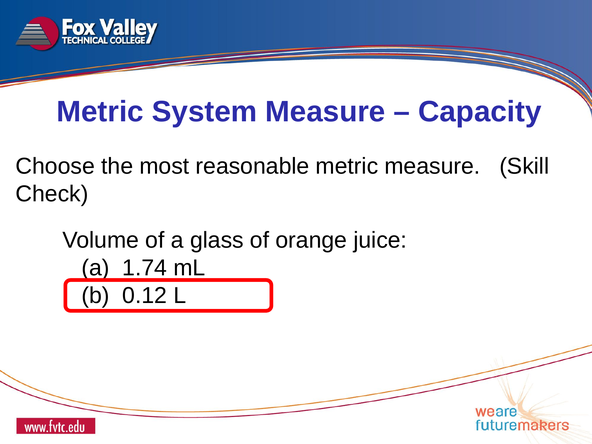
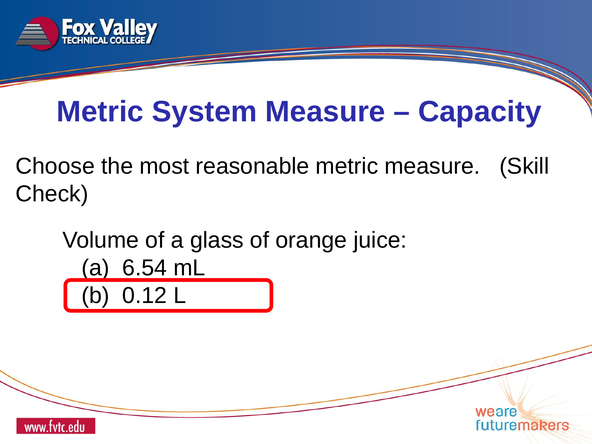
1.74: 1.74 -> 6.54 (145, 268)
